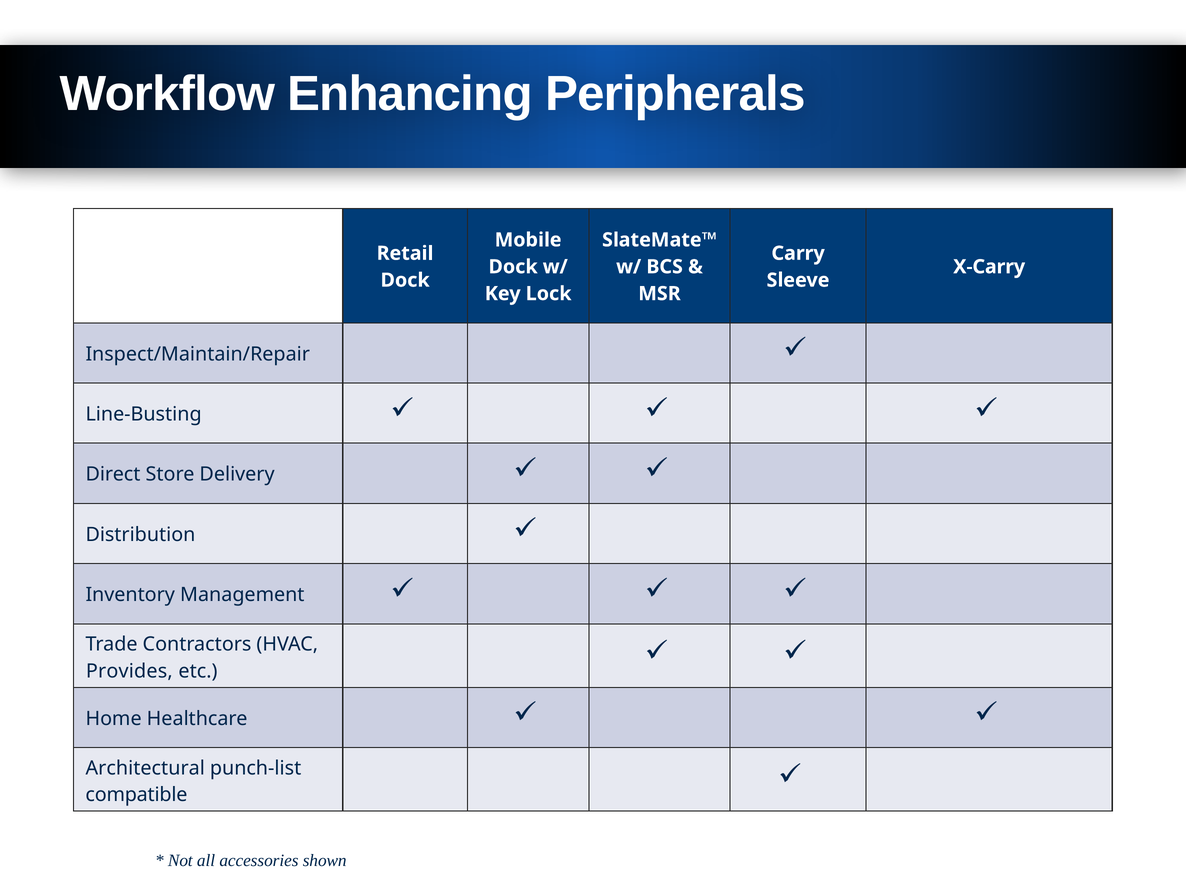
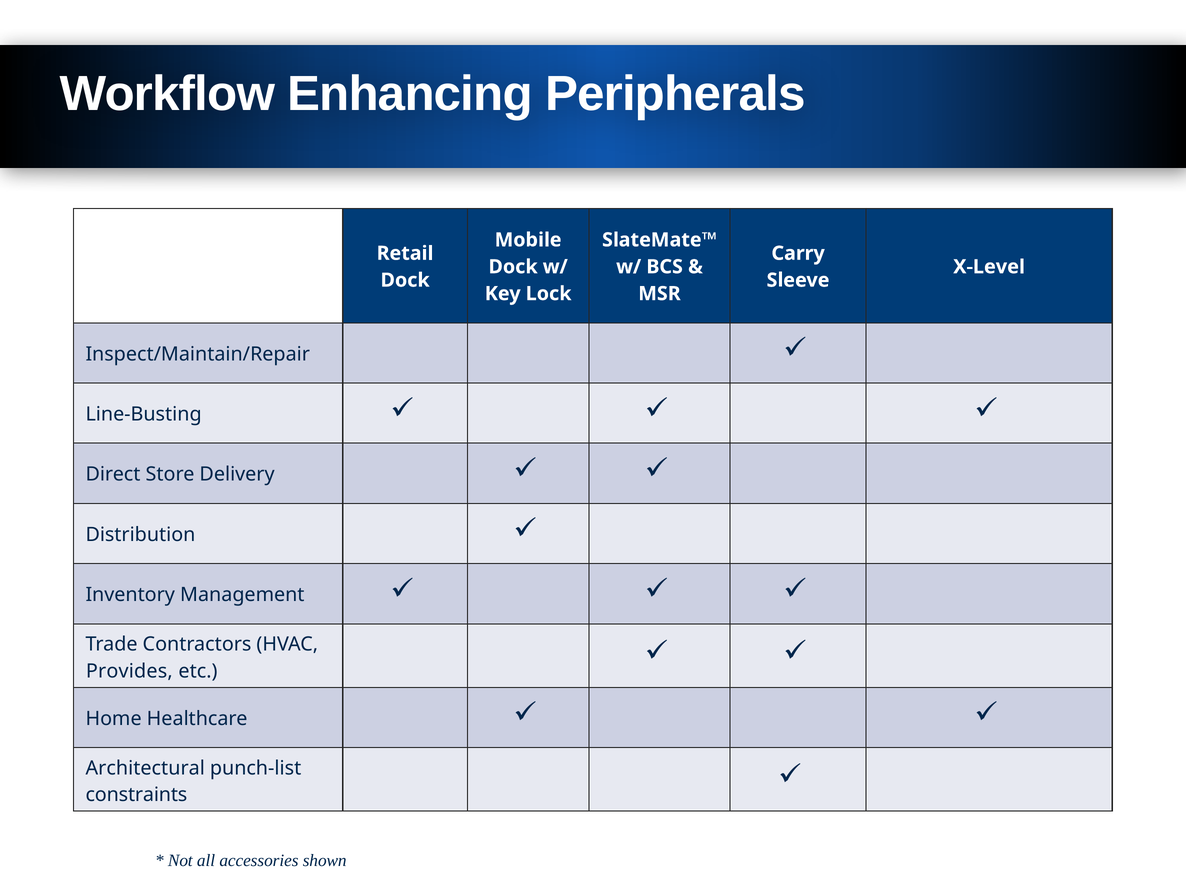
X-Carry: X-Carry -> X-Level (989, 267)
compatible: compatible -> constraints (136, 795)
